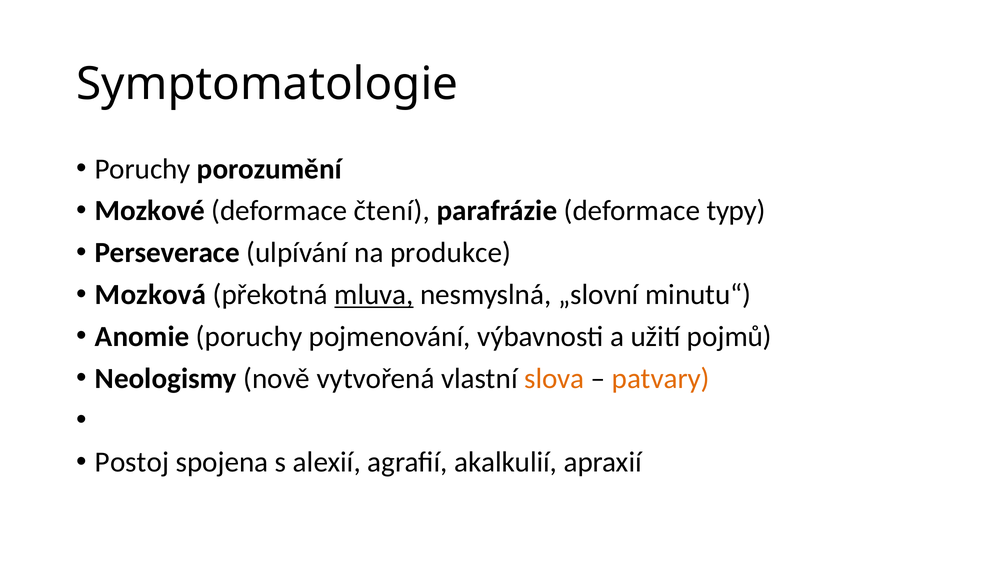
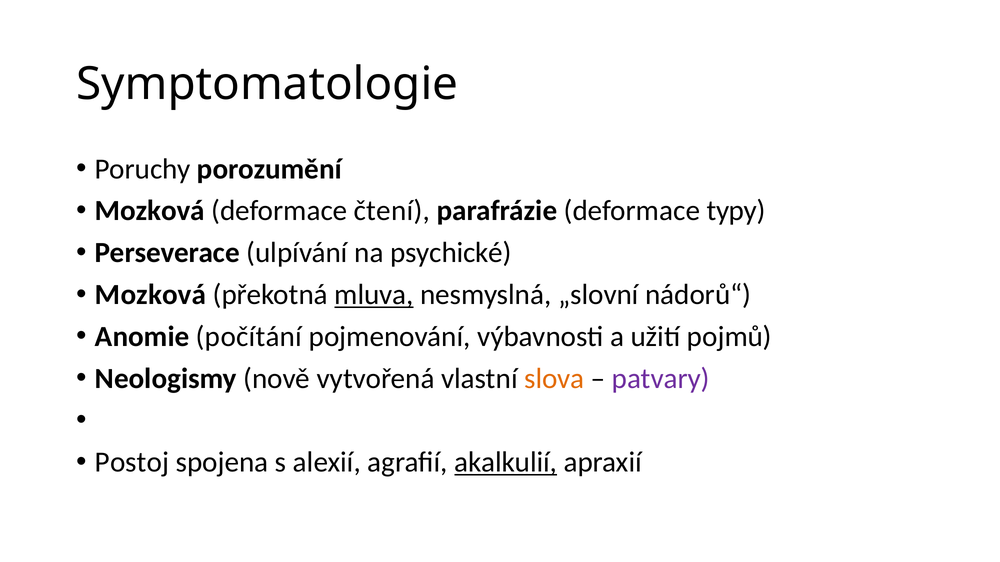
Mozkové: Mozkové -> Mozková (150, 211)
produkce: produkce -> psychické (451, 253)
minutu“: minutu“ -> nádorů“ (698, 295)
Anomie poruchy: poruchy -> počítání (249, 337)
patvary colour: orange -> purple (661, 379)
akalkulií underline: none -> present (506, 463)
